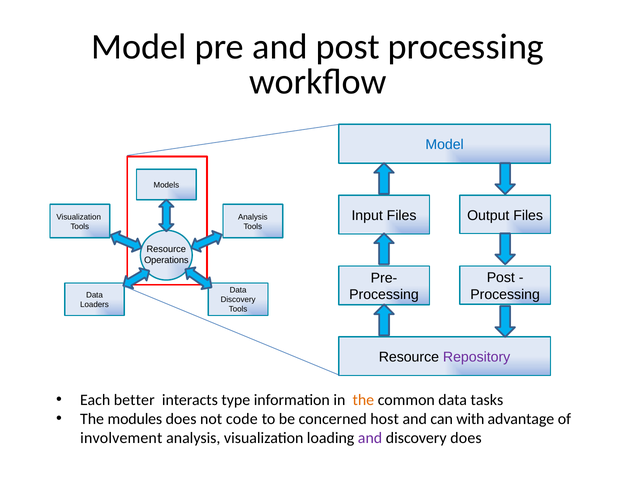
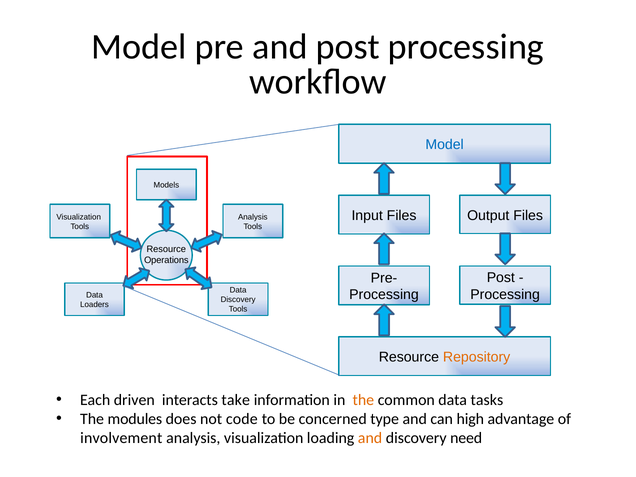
Repository colour: purple -> orange (477, 357)
better: better -> driven (134, 400)
type: type -> take (236, 400)
host: host -> type (385, 419)
with: with -> high (470, 419)
and colour: purple -> orange (370, 438)
discovery does: does -> need (466, 438)
